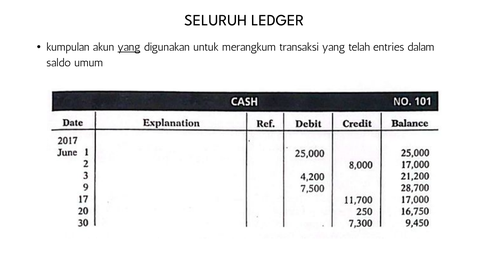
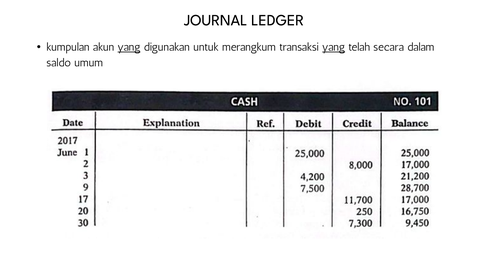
SELURUH: SELURUH -> JOURNAL (216, 20)
yang underline: none -> present (334, 47)
entries: entries -> secara (389, 47)
